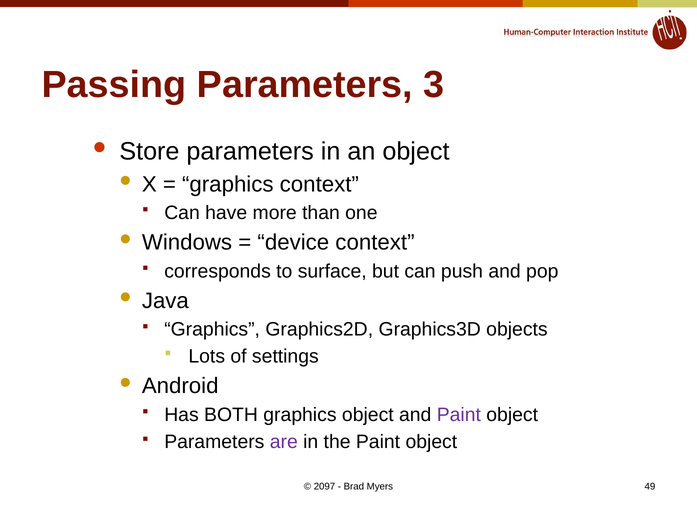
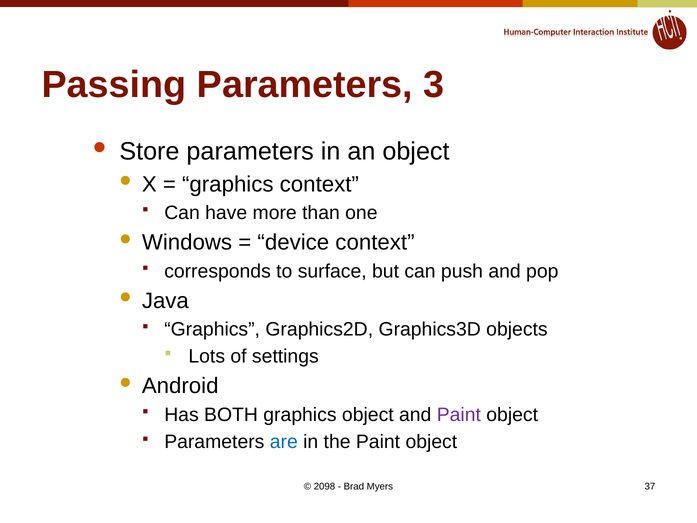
are colour: purple -> blue (284, 442)
2097: 2097 -> 2098 (324, 486)
49: 49 -> 37 (650, 486)
